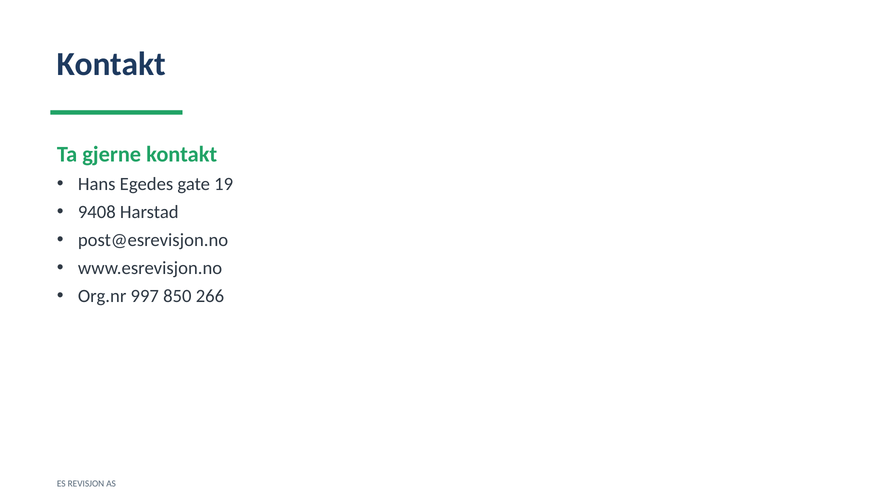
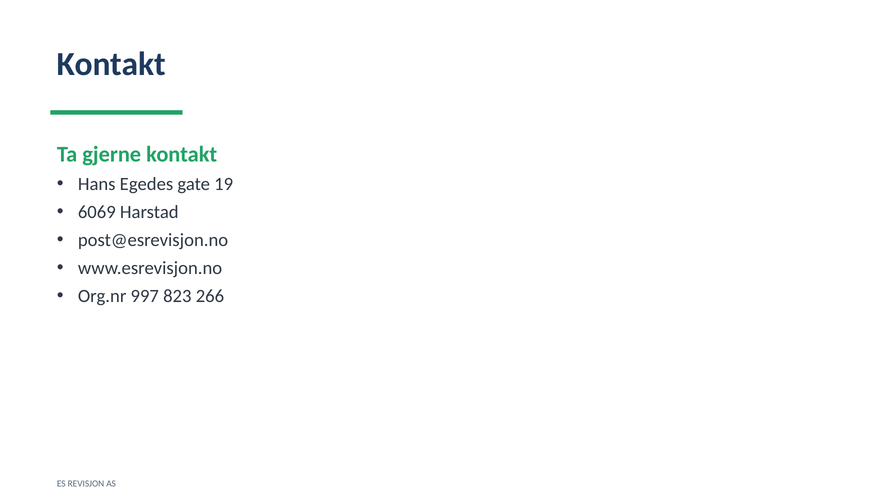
9408: 9408 -> 6069 (97, 212)
850: 850 -> 823 (177, 296)
